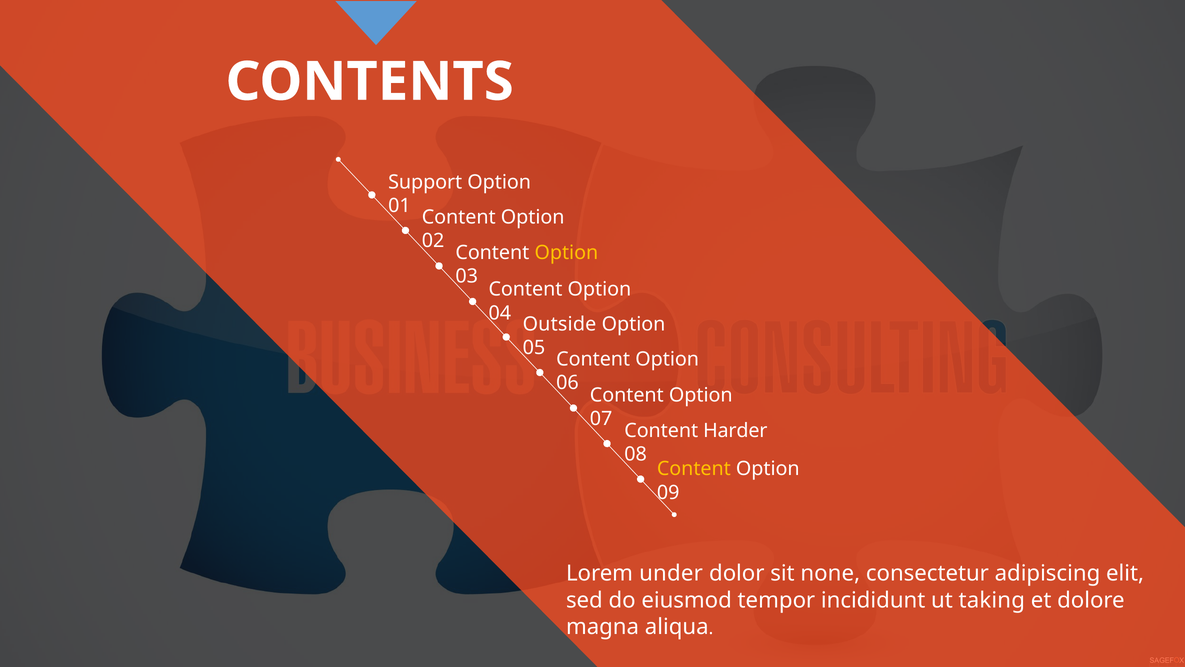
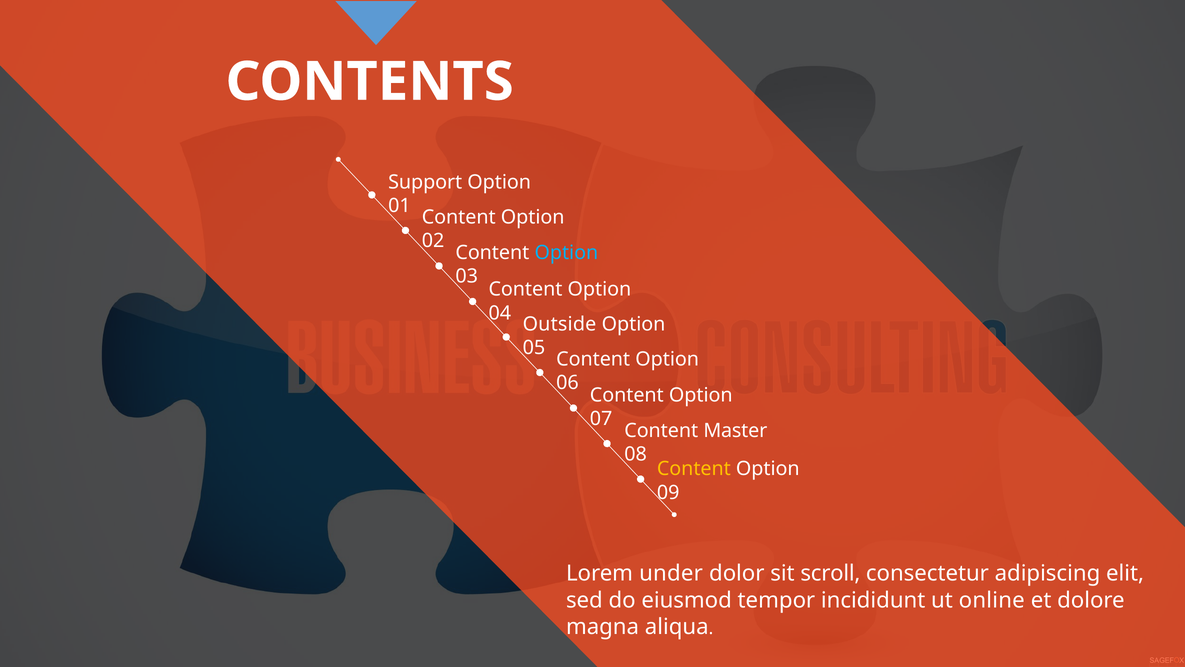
Option colour: yellow -> light blue (566, 252)
Harder: Harder -> Master (735, 430)
none: none -> scroll (830, 573)
taking: taking -> online (992, 600)
